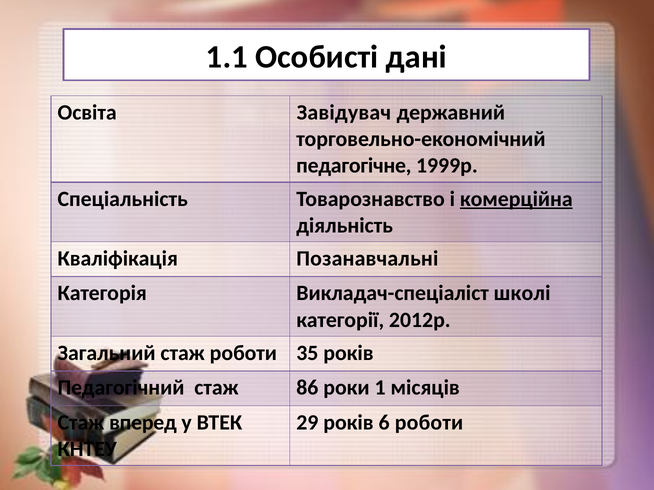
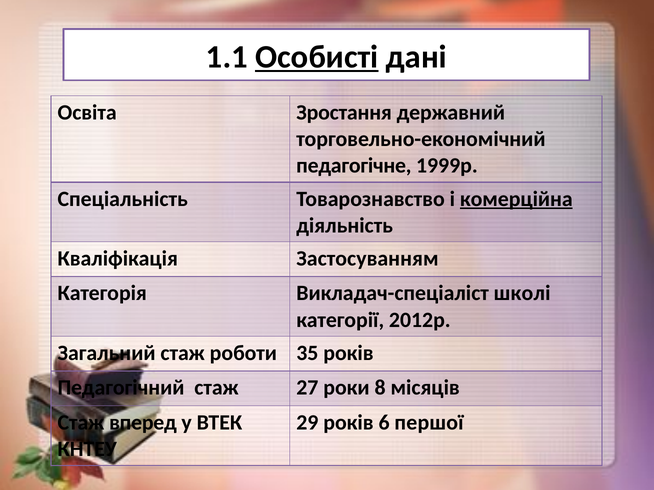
Особисті underline: none -> present (317, 57)
Завідувач: Завідувач -> Зростання (344, 113)
Позанавчальні: Позанавчальні -> Застосуванням (367, 259)
86: 86 -> 27 (307, 388)
1: 1 -> 8 (380, 388)
6 роботи: роботи -> першої (429, 423)
